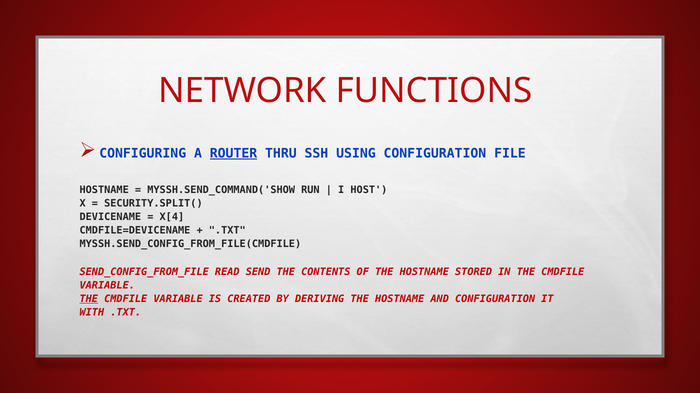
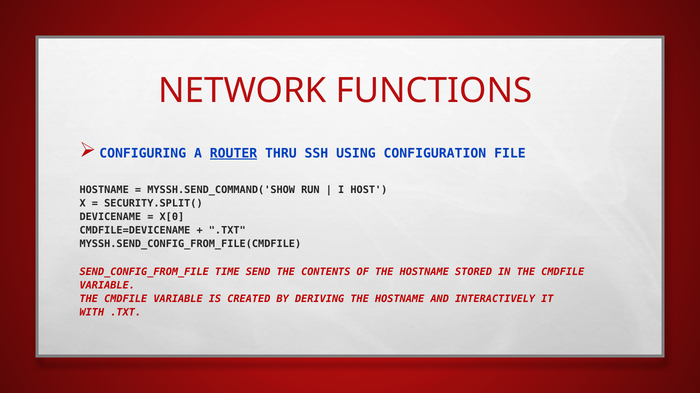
X[4: X[4 -> X[0 (172, 217)
READ: READ -> TIME (227, 272)
THE underline: present -> none (89, 299)
AND CONFIGURATION: CONFIGURATION -> INTERACTIVELY (495, 299)
